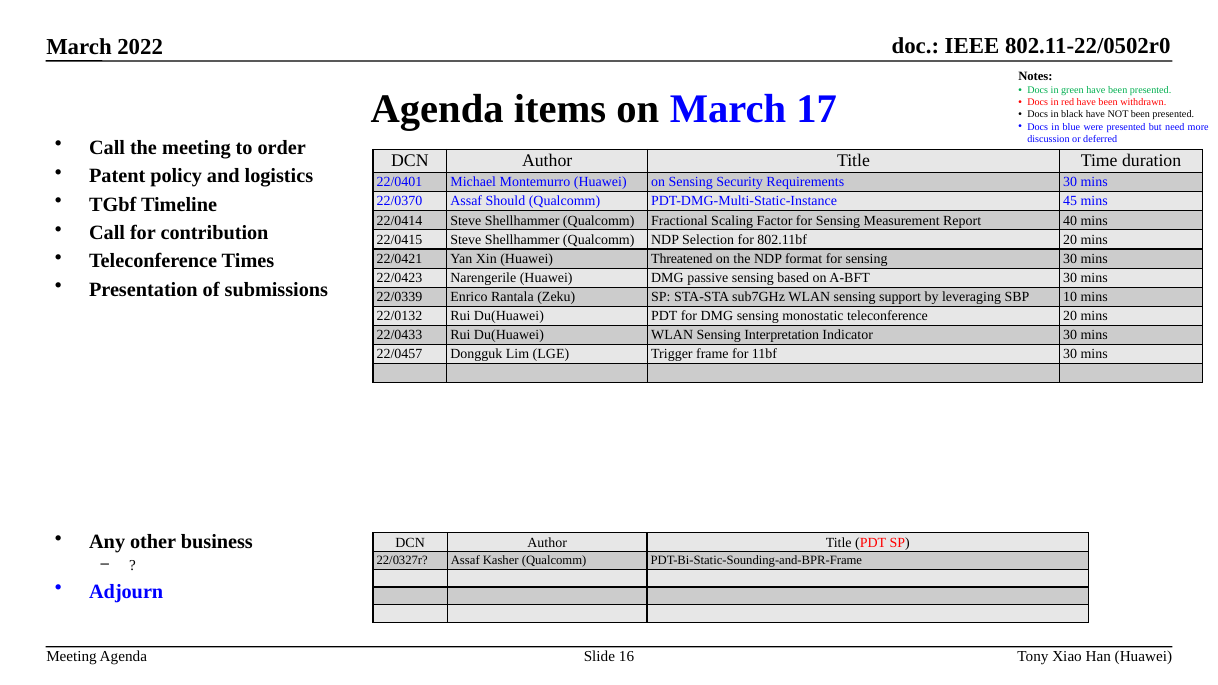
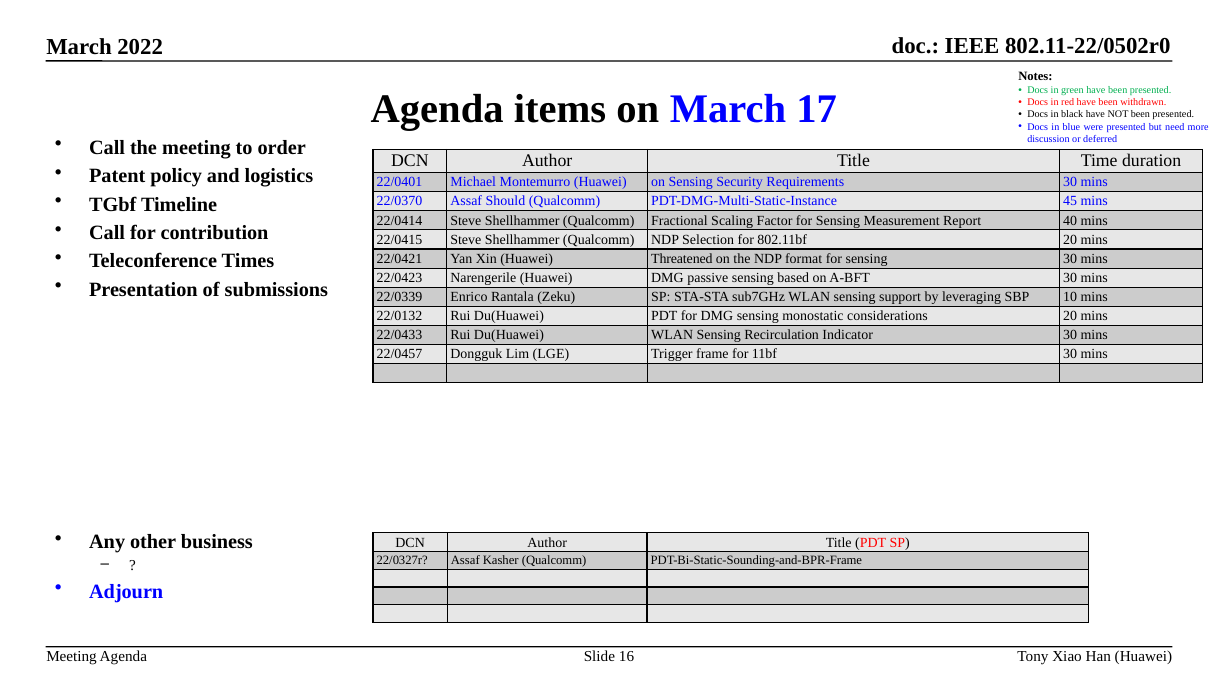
monostatic teleconference: teleconference -> considerations (887, 316)
Interpretation: Interpretation -> Recirculation (782, 335)
